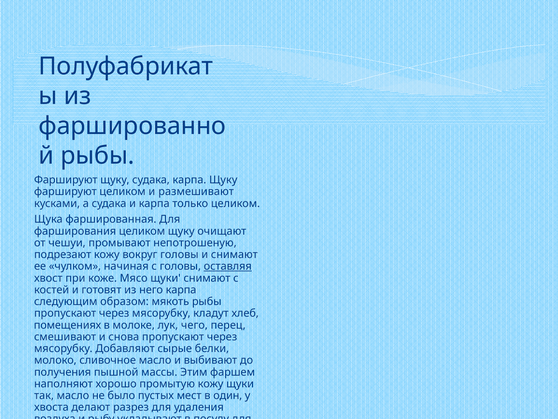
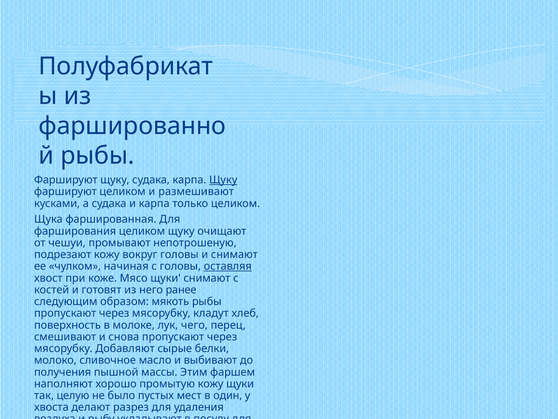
Щуку underline: none -> present (223, 180)
него карпа: карпа -> ранее (181, 290)
помещениях: помещениях -> поверхность (68, 325)
так масло: масло -> целую (73, 395)
